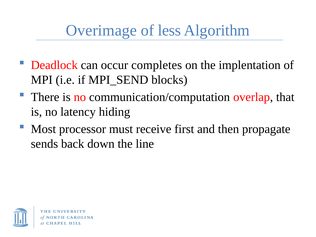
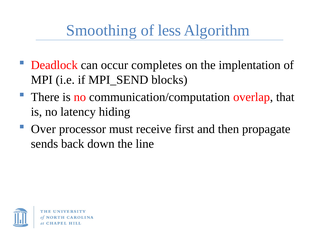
Overimage: Overimage -> Smoothing (101, 30)
Most: Most -> Over (43, 129)
